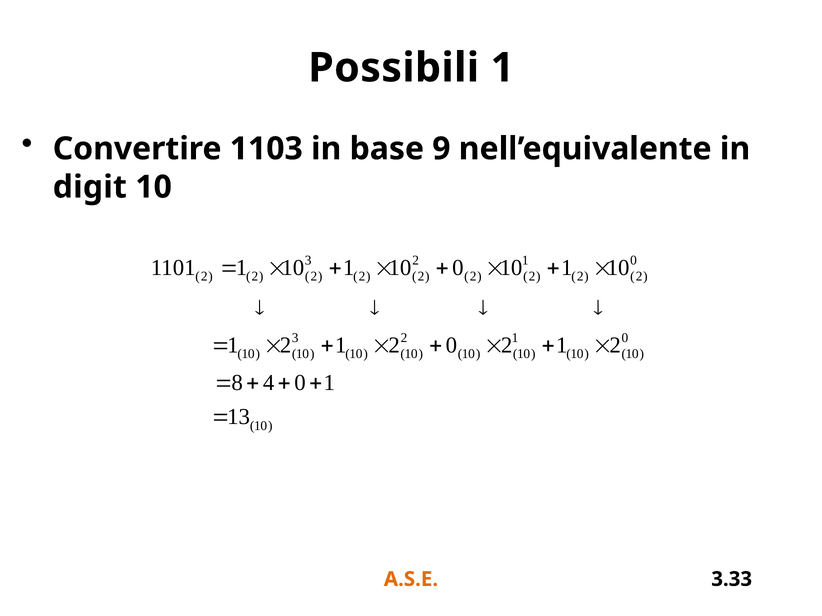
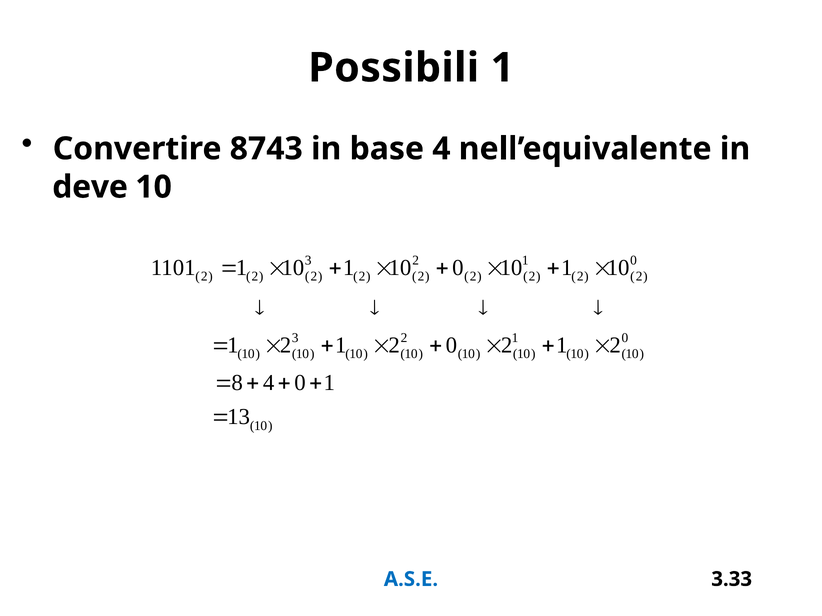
1103: 1103 -> 8743 (266, 149)
base 9: 9 -> 4 (441, 149)
digit: digit -> deve (90, 187)
A.S.E colour: orange -> blue (411, 580)
